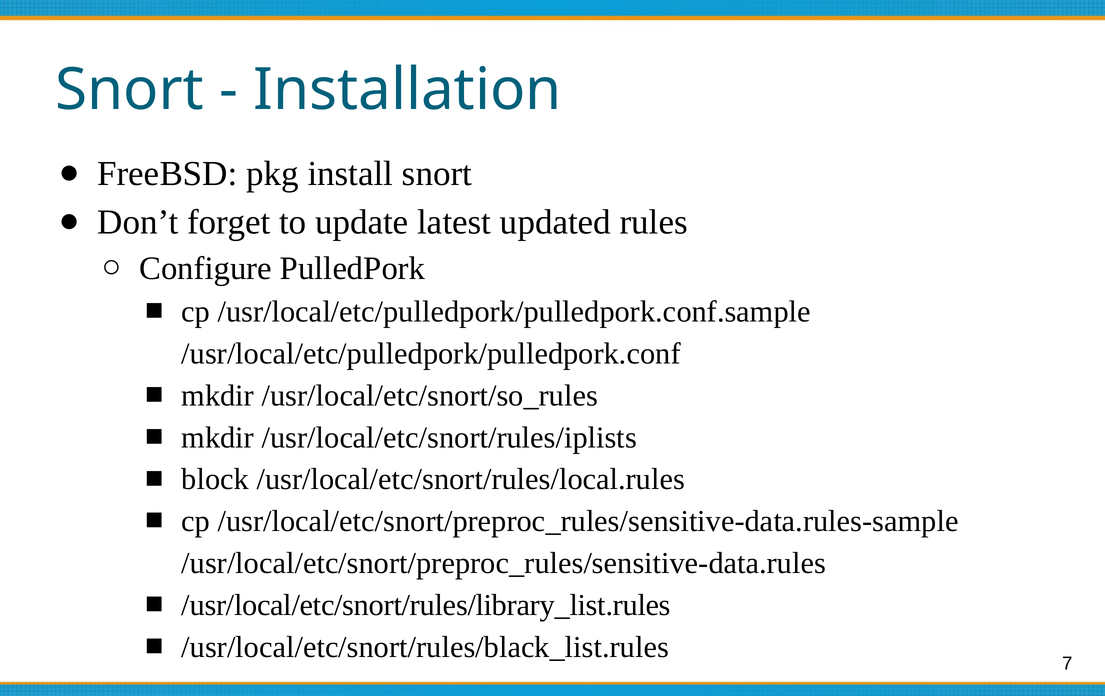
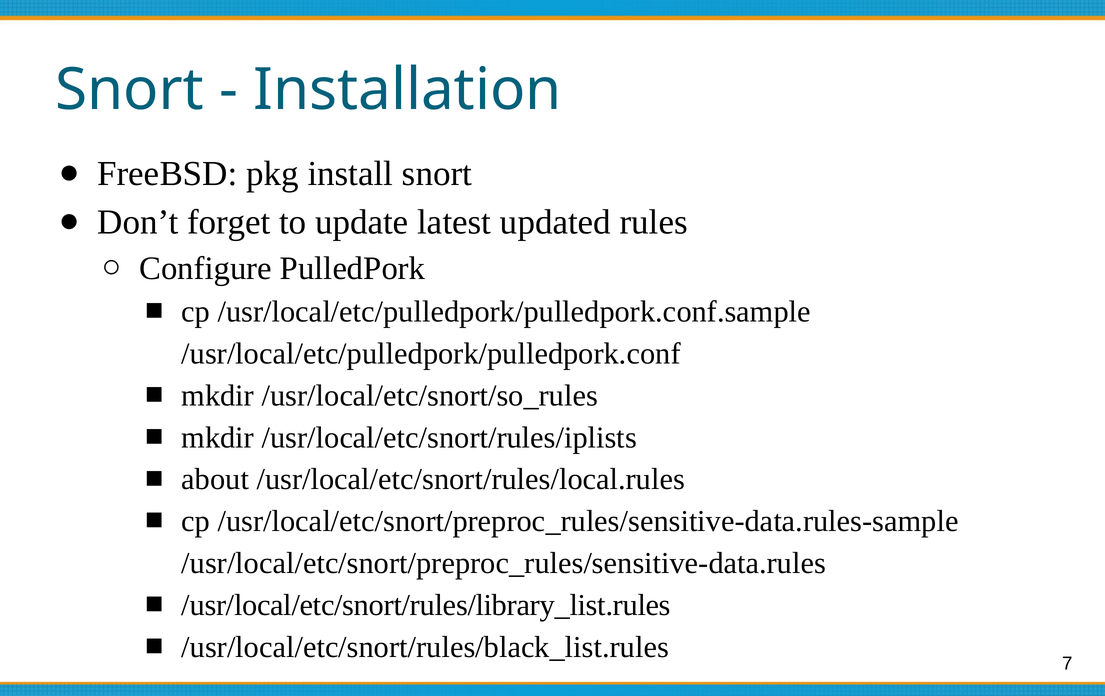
block: block -> about (215, 480)
